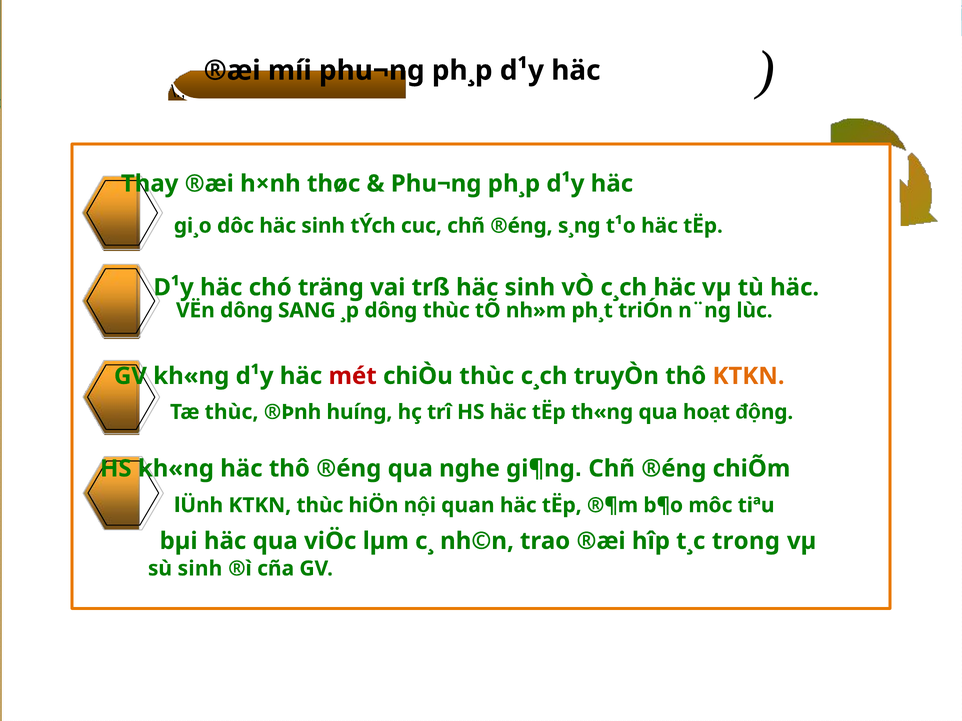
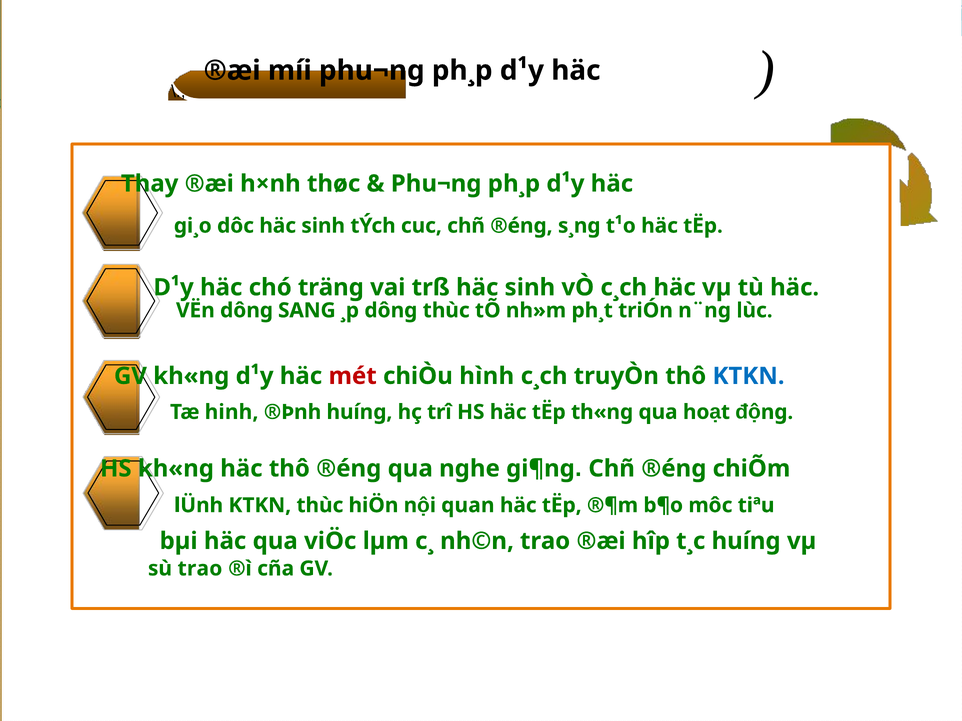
chiÒu thùc: thùc -> hình (487, 376)
KTKN colour: orange -> blue (749, 376)
Tæ thùc: thùc -> hinh (232, 412)
t¸c trong: trong -> huíng (746, 541)
sù sinh: sinh -> trao (200, 569)
